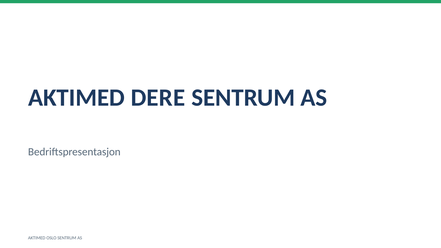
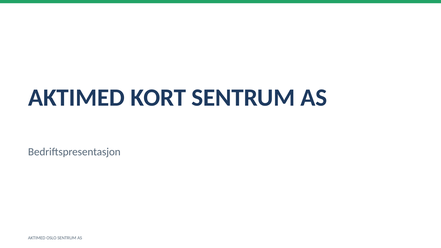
DERE: DERE -> KORT (158, 98)
